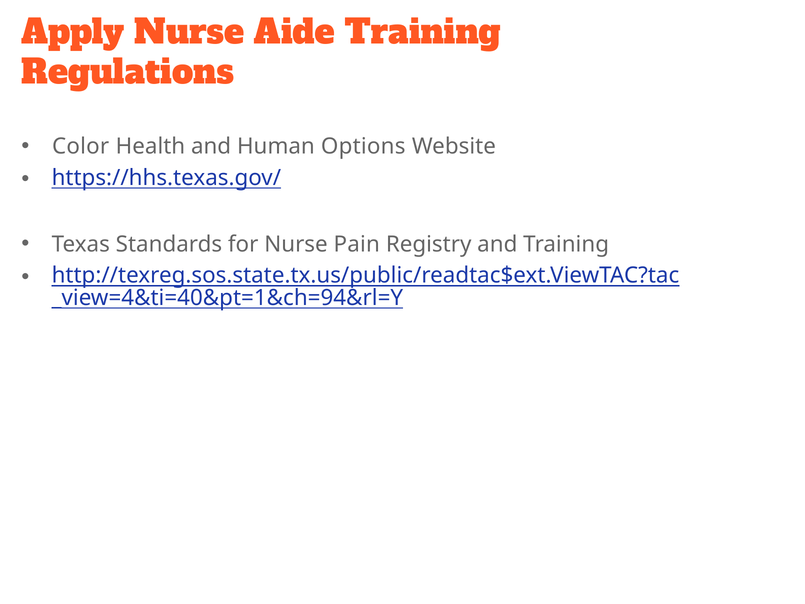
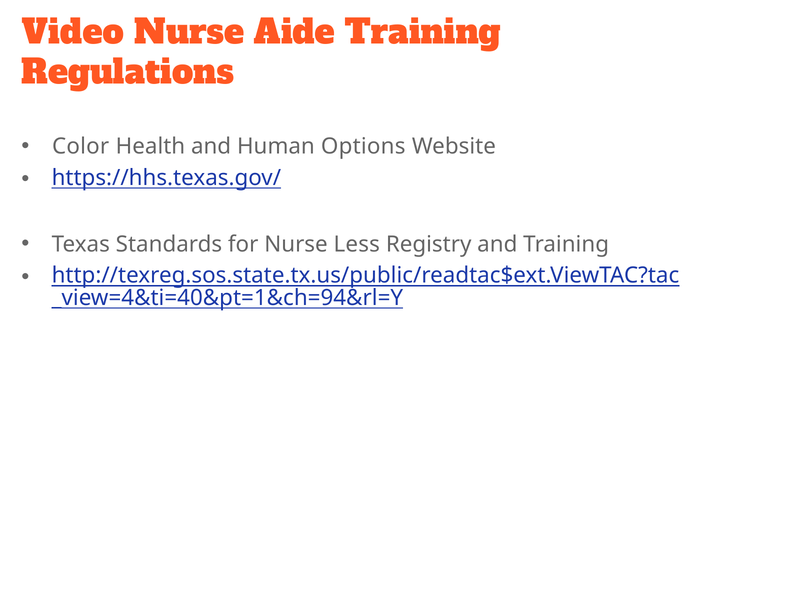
Apply: Apply -> Video (73, 32)
Pain: Pain -> Less (357, 244)
